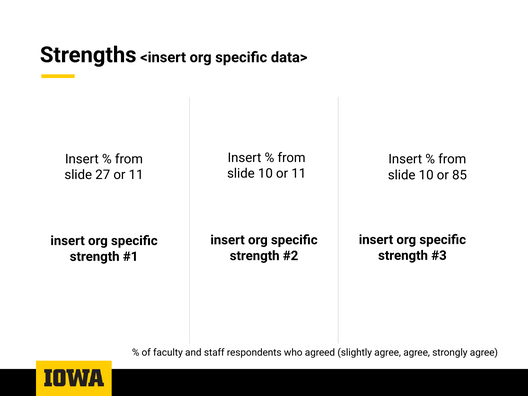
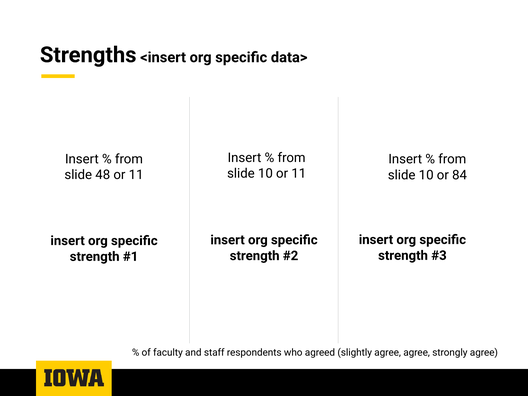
27: 27 -> 48 (103, 175)
85: 85 -> 84 (460, 175)
